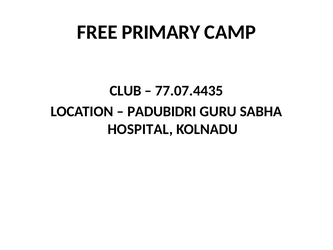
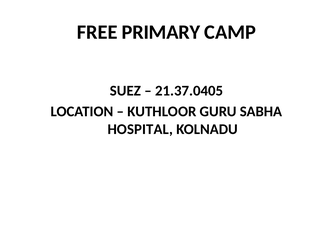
CLUB: CLUB -> SUEZ (125, 91)
77.07.4435: 77.07.4435 -> 21.37.0405 (189, 91)
PADUBIDRI: PADUBIDRI -> KUTHLOOR (162, 111)
